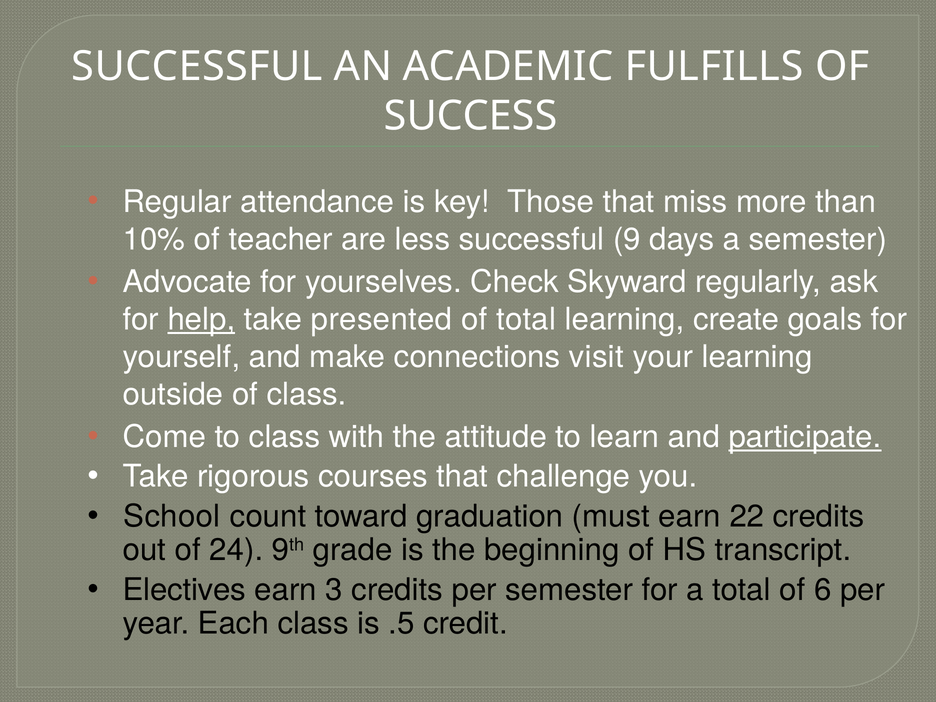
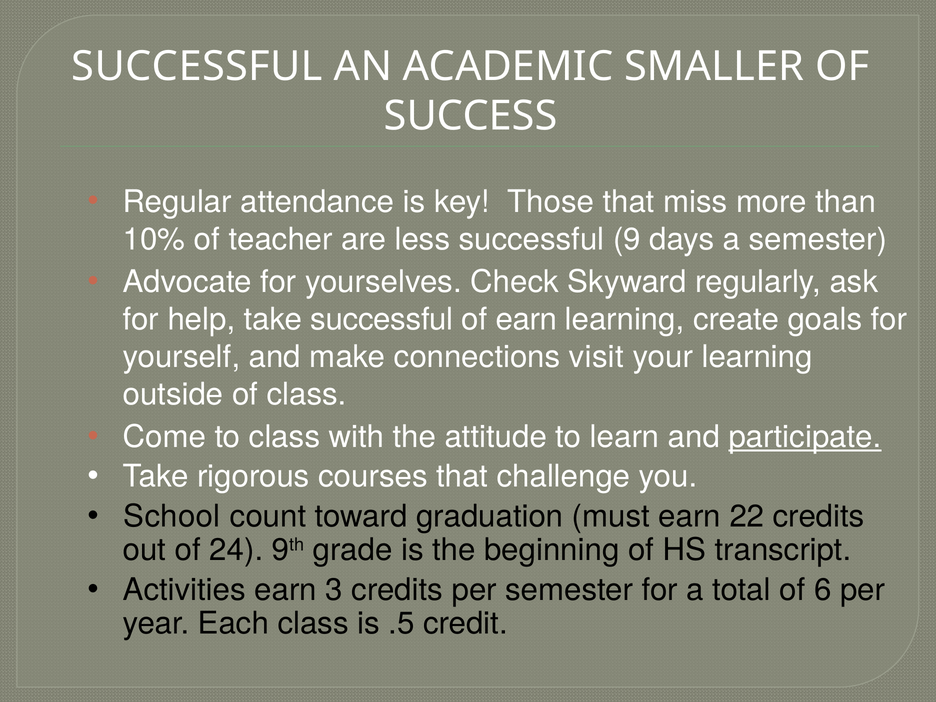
FULFILLS: FULFILLS -> SMALLER (714, 66)
help underline: present -> none (201, 319)
take presented: presented -> successful (382, 319)
of total: total -> earn (526, 319)
Electives: Electives -> Activities (184, 590)
